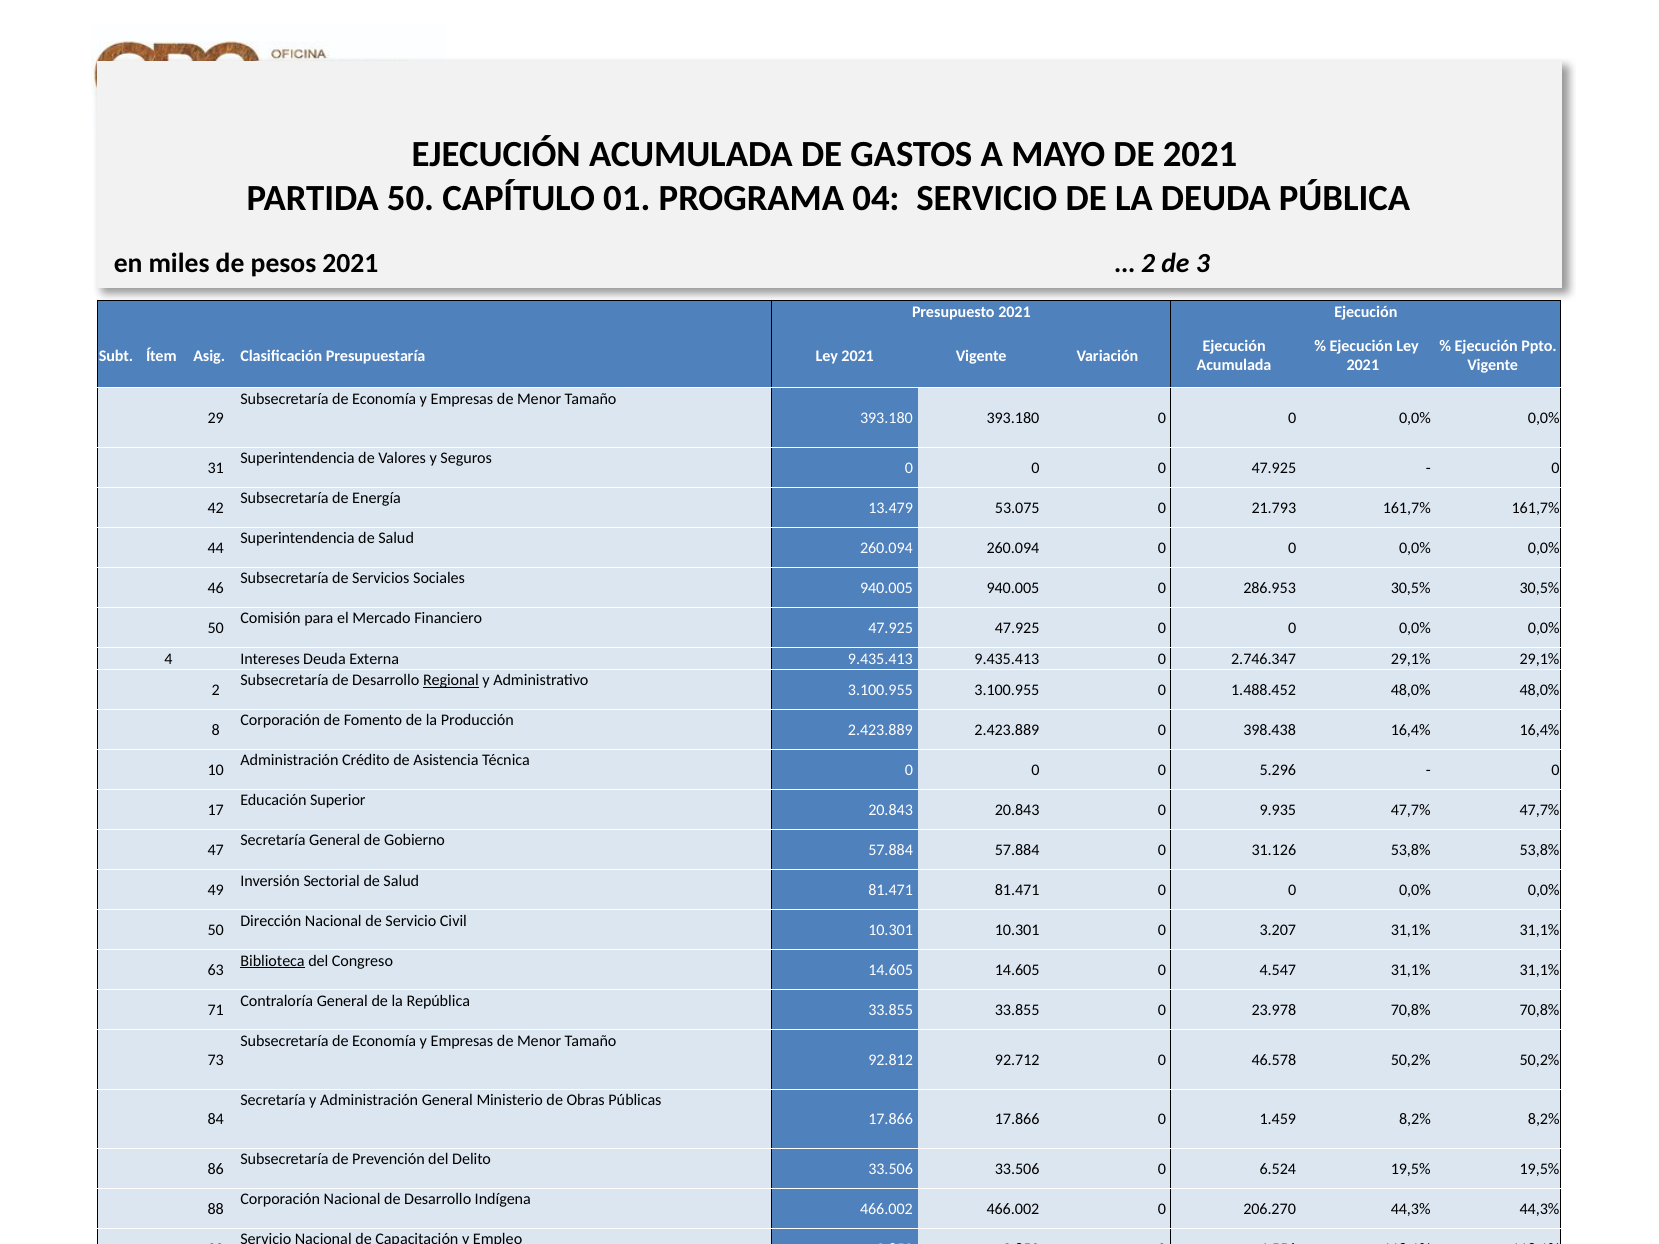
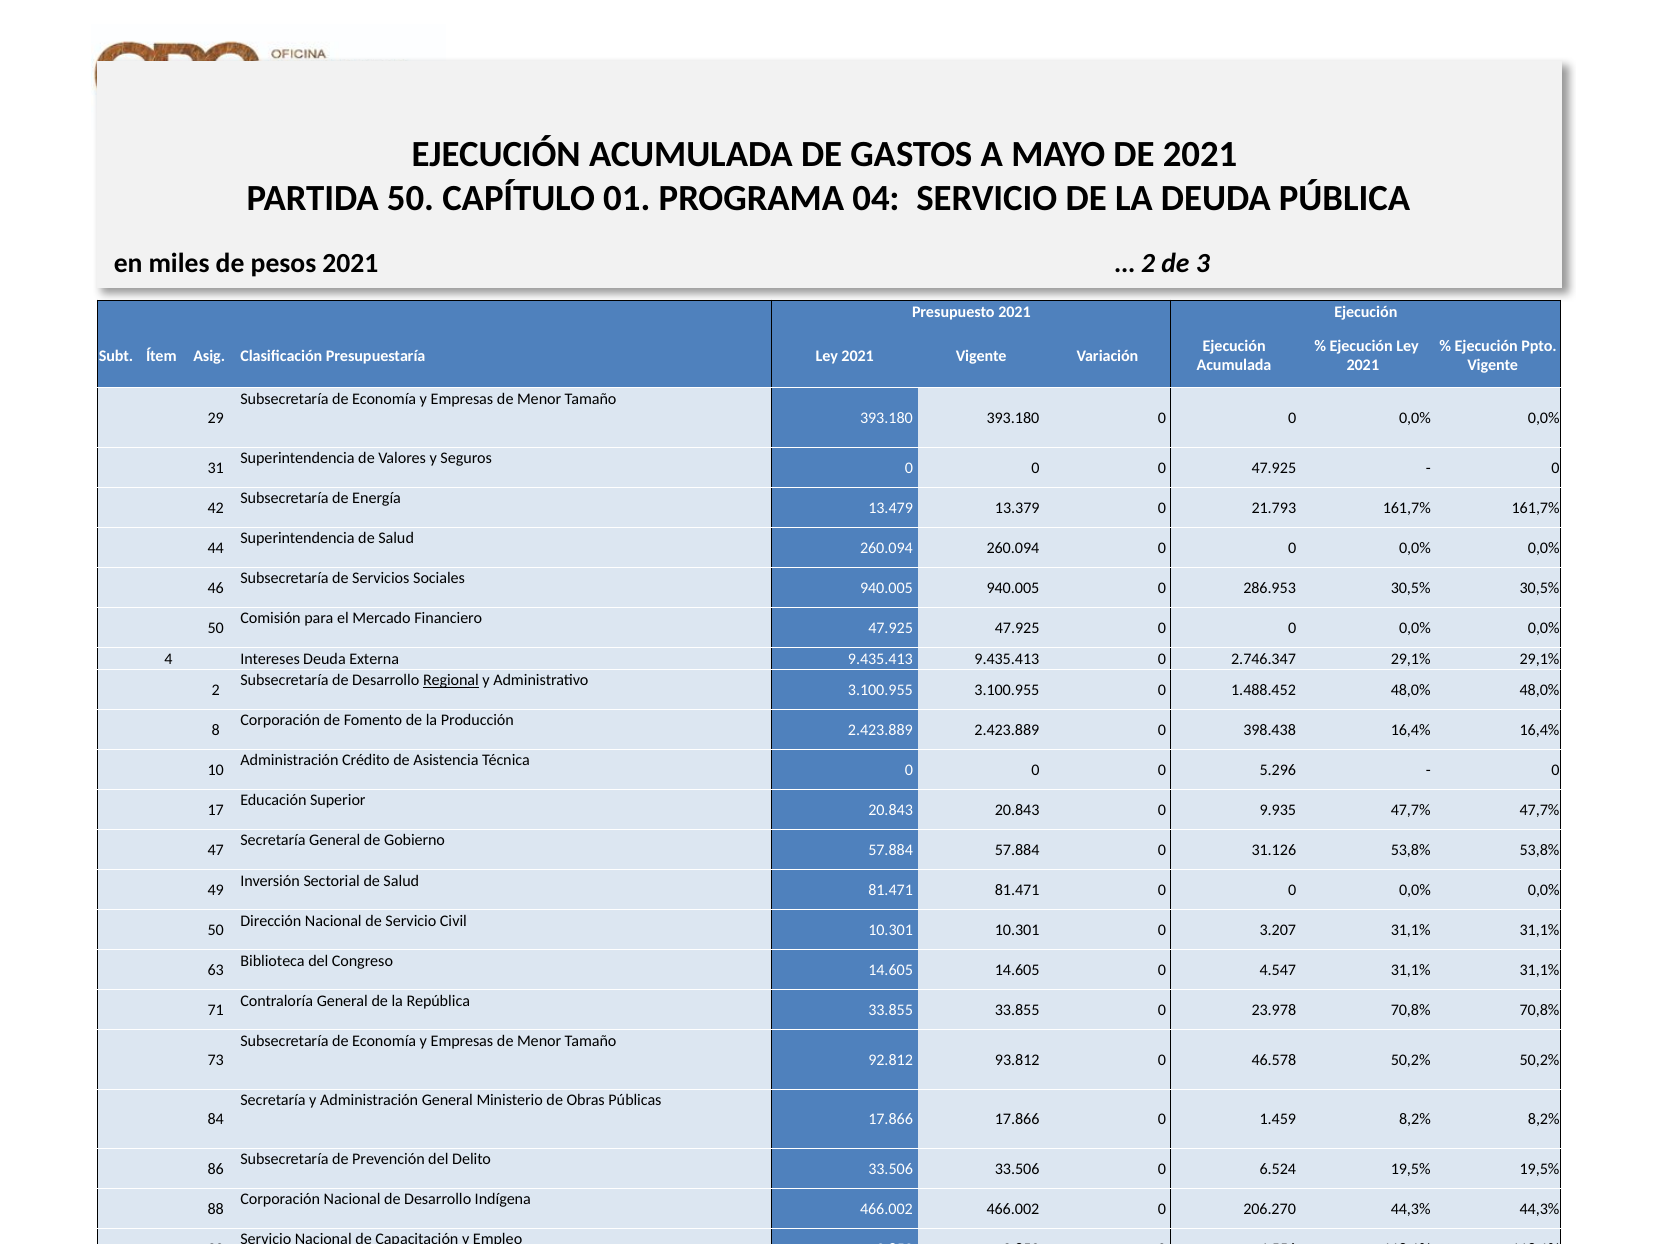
53.075: 53.075 -> 13.379 (1017, 508)
Biblioteca underline: present -> none (273, 961)
92.712: 92.712 -> 93.812 (1017, 1060)
